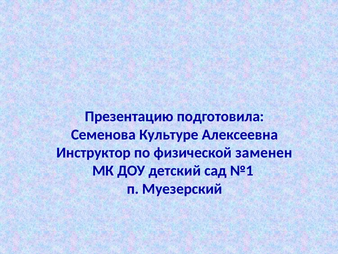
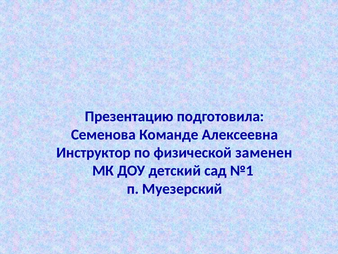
Культуре: Культуре -> Команде (169, 134)
